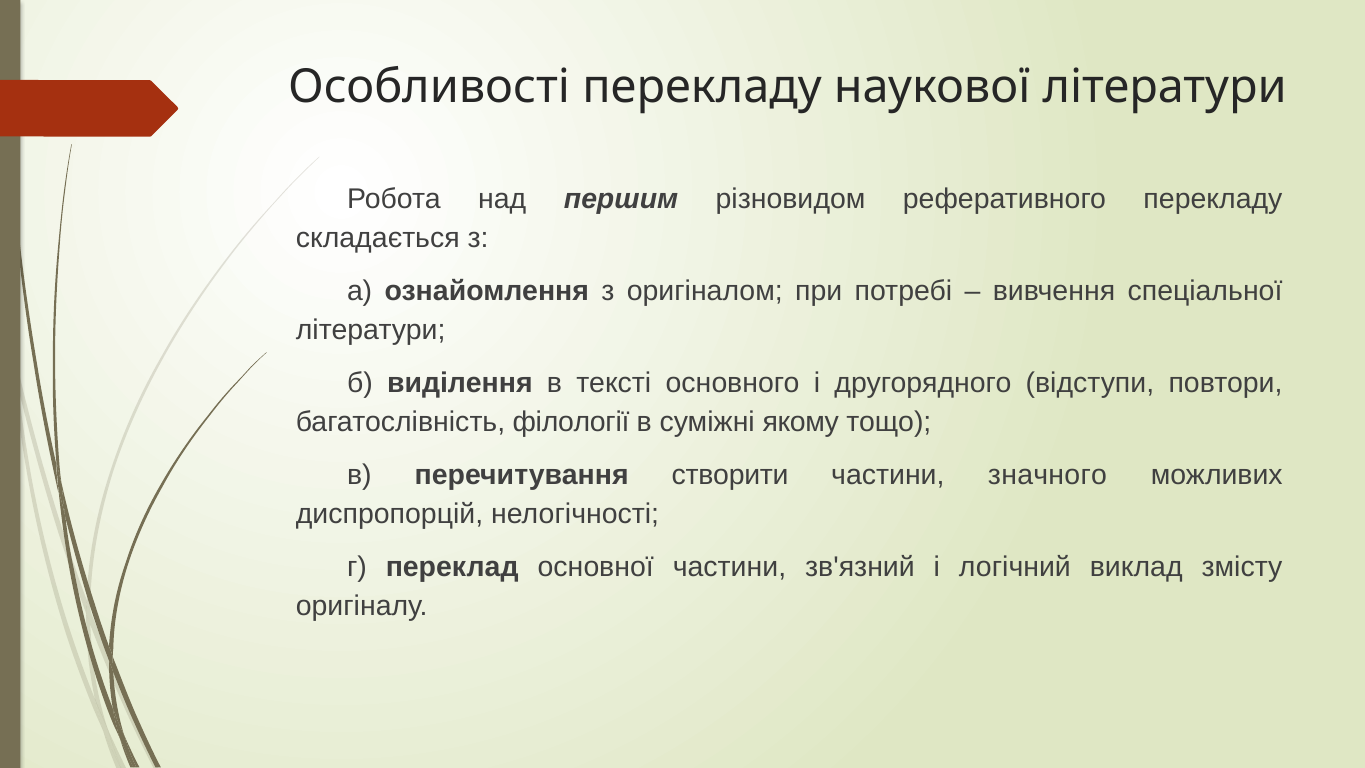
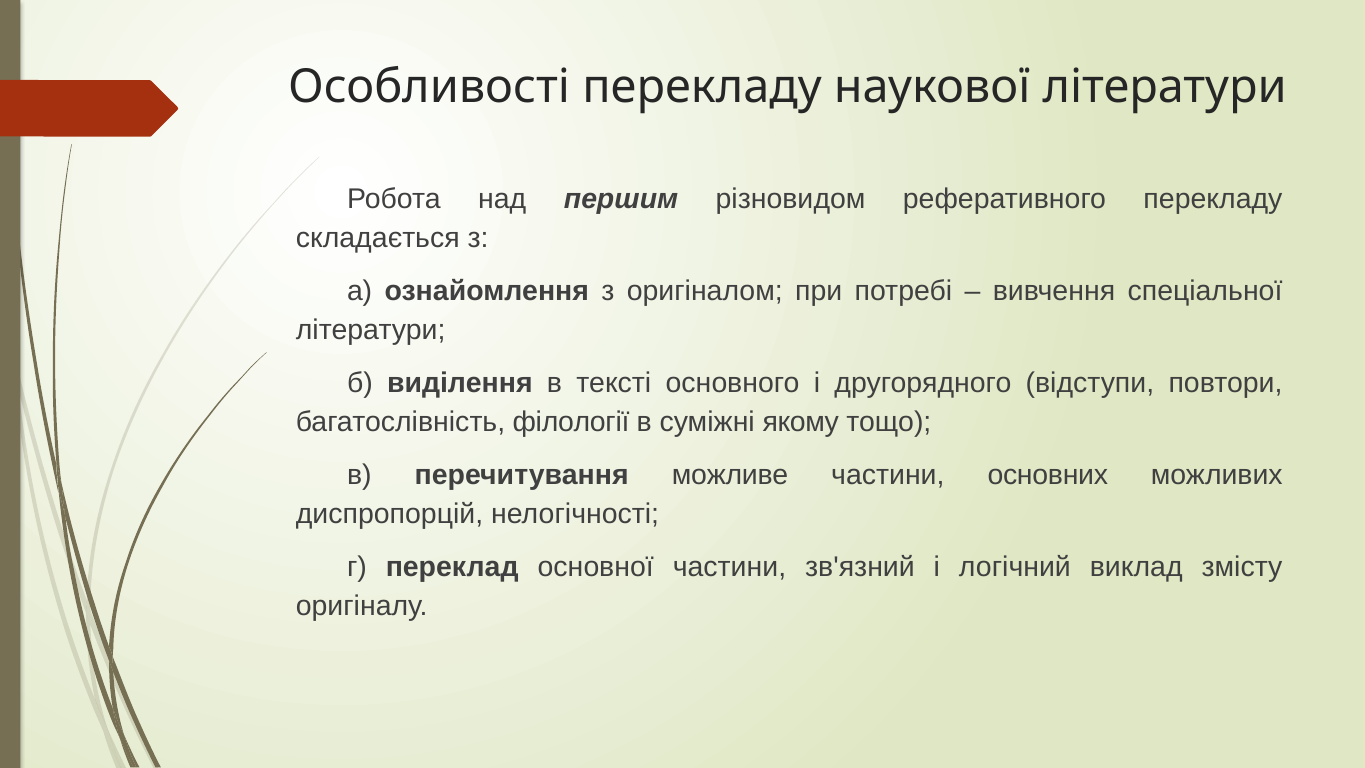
створити: створити -> можливе (730, 475)
значного: значного -> основних (1048, 475)
